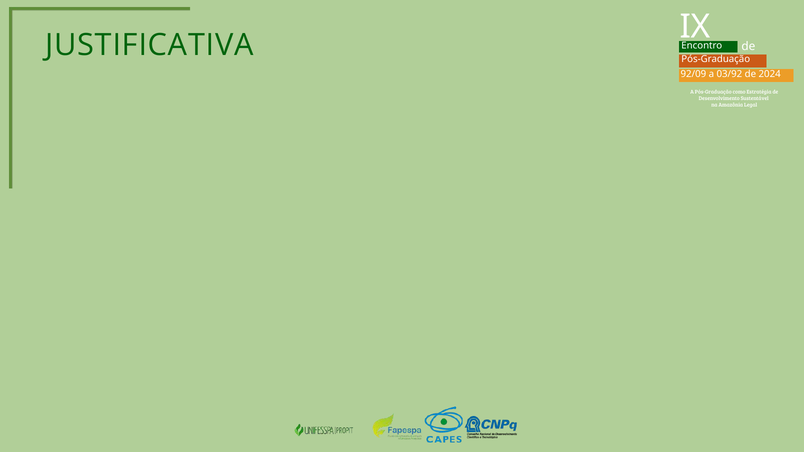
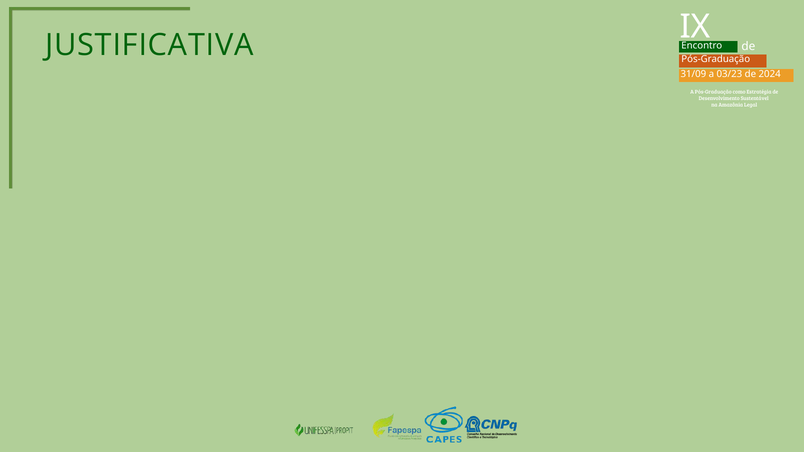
92/09: 92/09 -> 31/09 (693, 74)
03/92: 03/92 -> 03/23 (729, 74)
